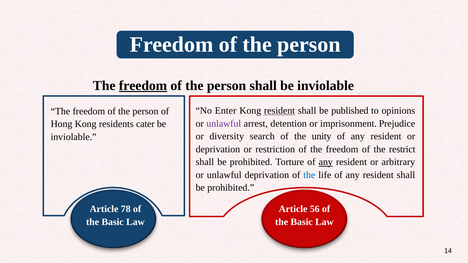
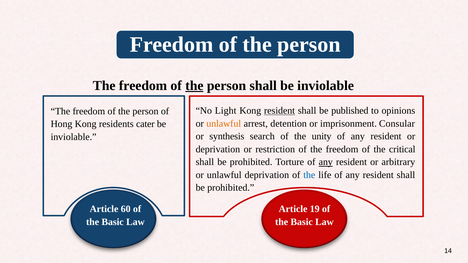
freedom underline: present -> none (143, 86)
the underline: none -> present (194, 86)
Enter: Enter -> Light (226, 111)
unlawful colour: purple -> orange (224, 124)
Prejudice: Prejudice -> Consular (397, 124)
diversity: diversity -> synthesis (227, 136)
restrict: restrict -> critical (402, 149)
78: 78 -> 60 (126, 209)
56: 56 -> 19 (315, 209)
